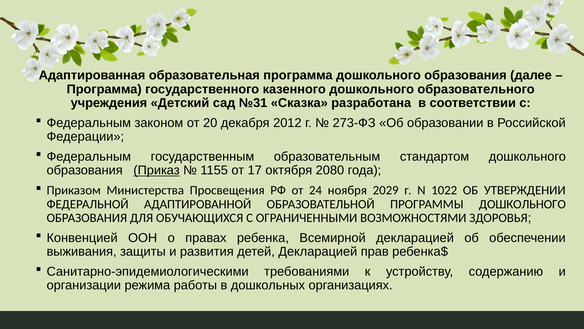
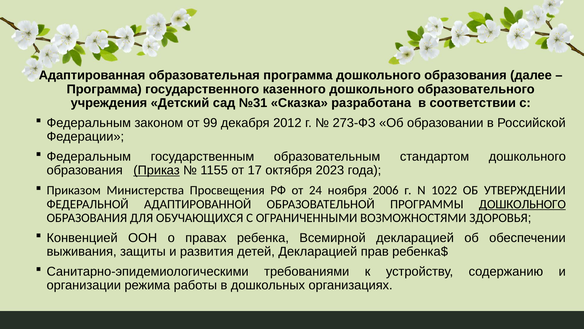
20: 20 -> 99 (210, 123)
2080: 2080 -> 2023 (330, 170)
2029: 2029 -> 2006 (386, 190)
ДОШКОЛЬНОГО underline: none -> present (522, 204)
